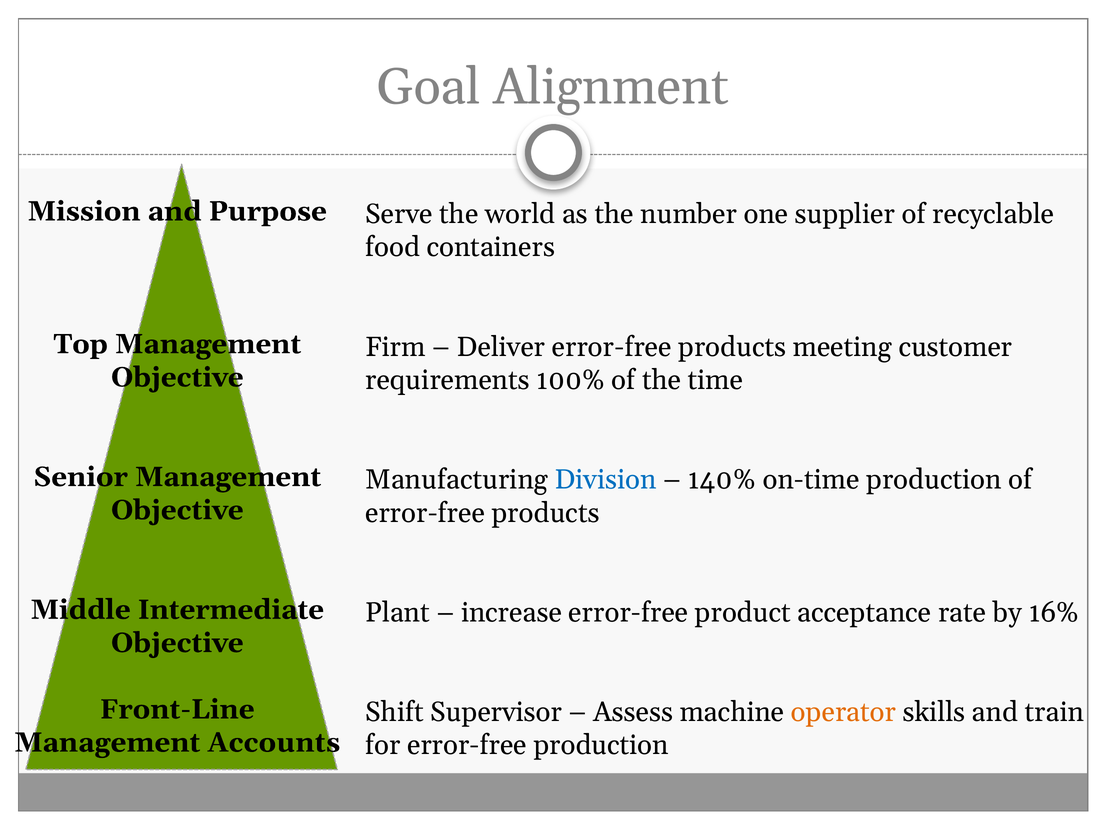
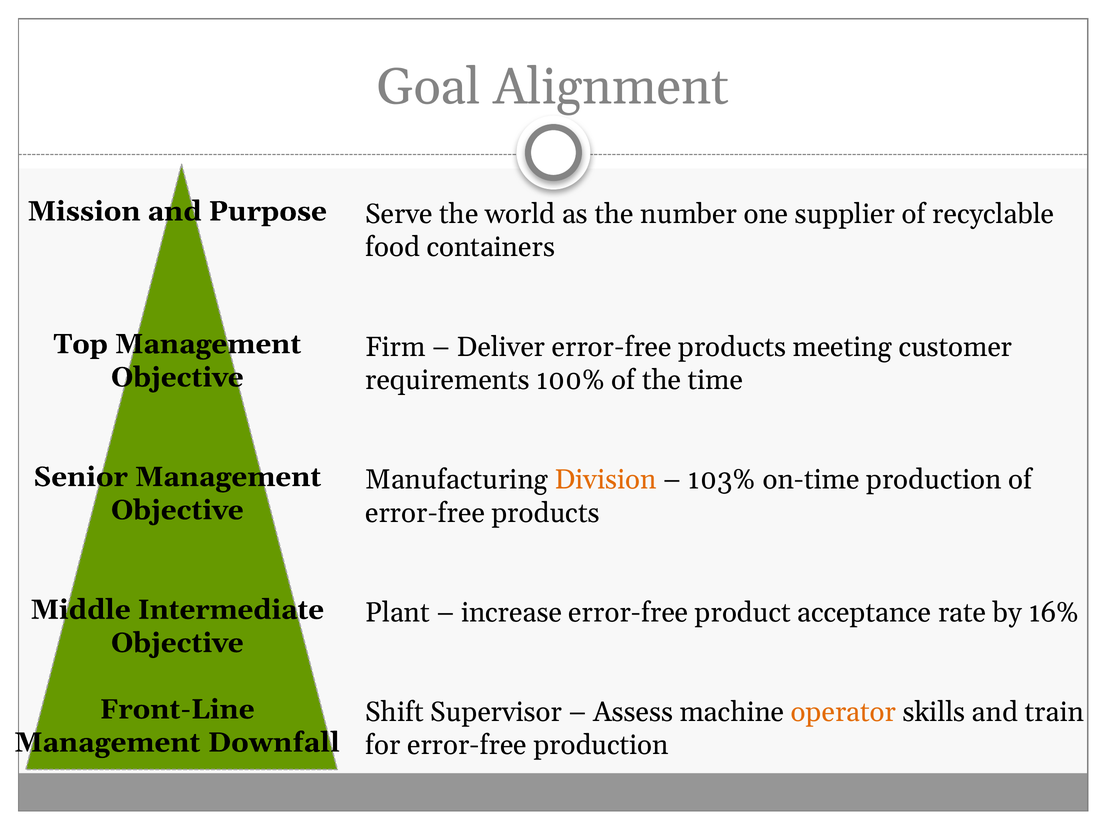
Division colour: blue -> orange (606, 480)
140%: 140% -> 103% (722, 480)
Accounts: Accounts -> Downfall (274, 743)
